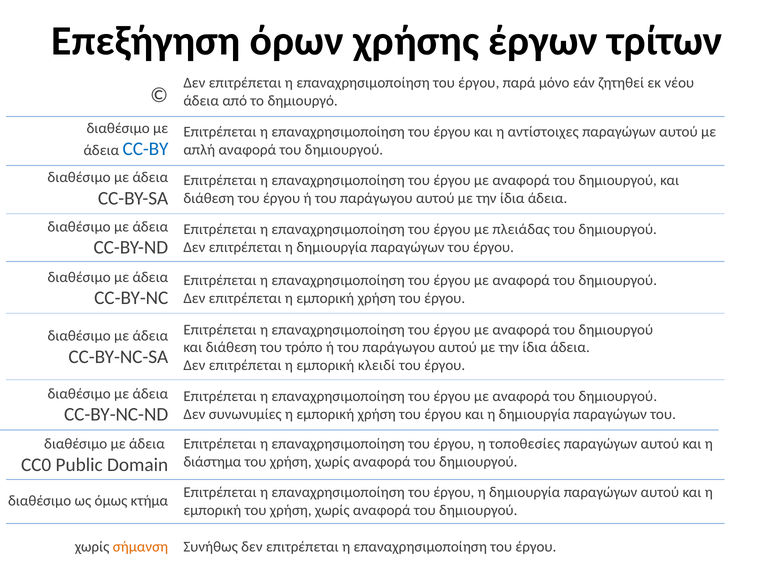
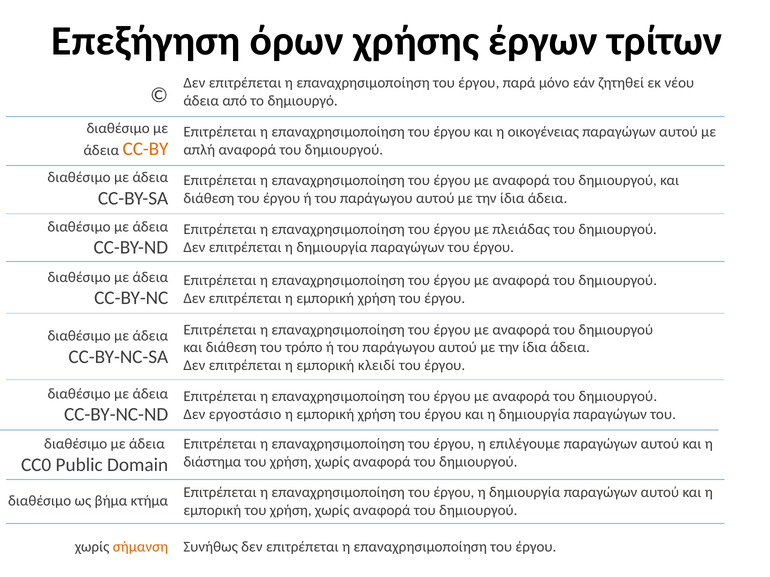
αντίστοιχες: αντίστοιχες -> οικογένειας (543, 132)
CC-BY colour: blue -> orange (146, 149)
συνωνυμίες: συνωνυμίες -> εργοστάσιο (245, 414)
τοποθεσίες: τοποθεσίες -> επιλέγουμε (525, 444)
όμως: όμως -> βήμα (111, 501)
